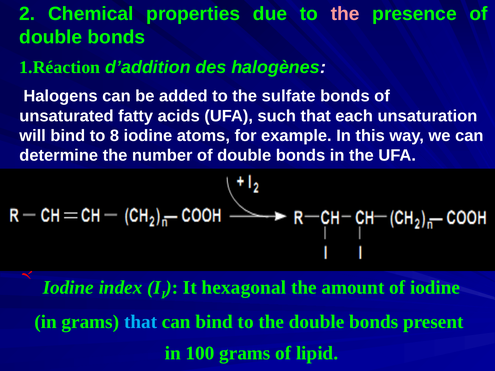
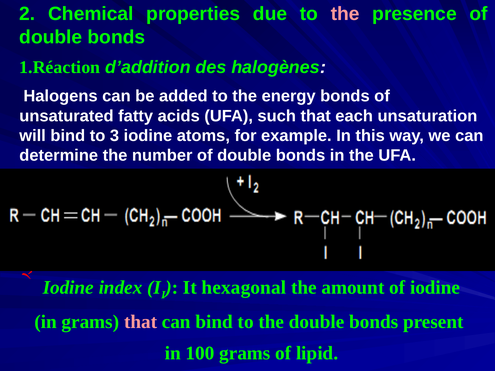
sulfate: sulfate -> energy (289, 96)
8: 8 -> 3 (114, 136)
that colour: light blue -> pink (141, 322)
